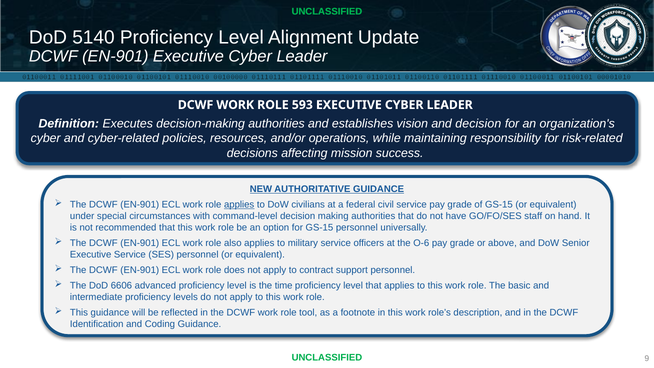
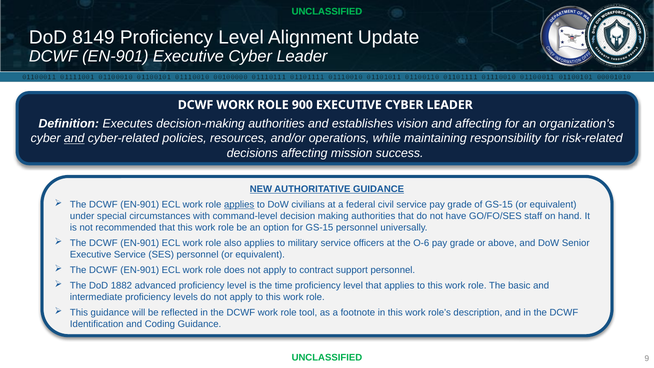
5140: 5140 -> 8149 (93, 37)
593: 593 -> 900 (302, 105)
and decision: decision -> affecting (478, 124)
and underline: none -> present (74, 138)
6606: 6606 -> 1882 (121, 286)
